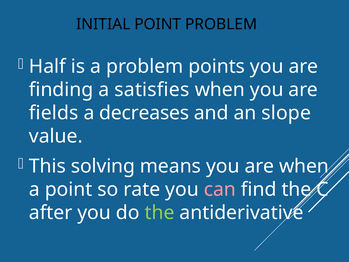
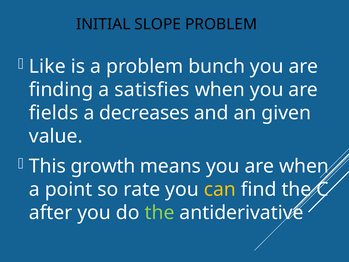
INITIAL POINT: POINT -> SLOPE (158, 24)
Half: Half -> Like (47, 66)
points: points -> bunch (217, 66)
slope: slope -> given (286, 113)
solving: solving -> growth (103, 166)
can colour: pink -> yellow (220, 189)
